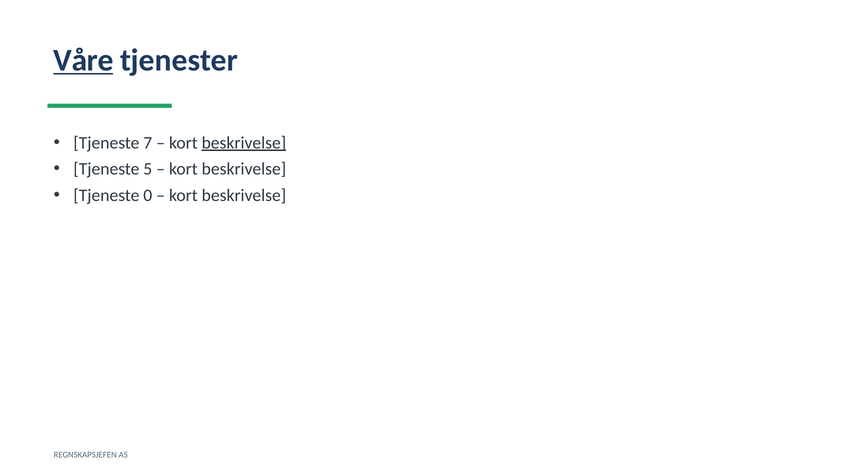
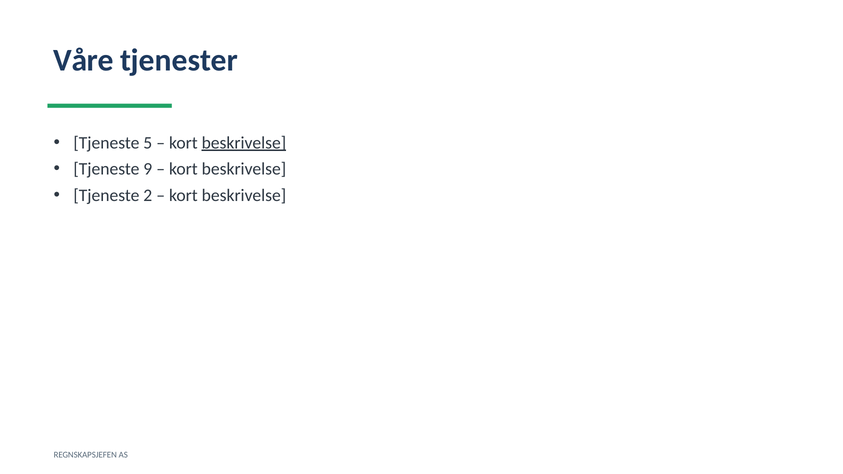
Våre underline: present -> none (83, 60)
7: 7 -> 5 (148, 143)
5: 5 -> 9 (148, 169)
0: 0 -> 2 (148, 195)
